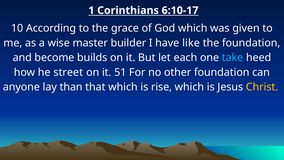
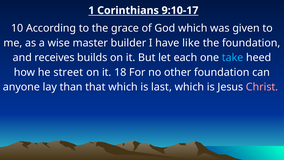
6:10-17: 6:10-17 -> 9:10-17 (180, 10)
become: become -> receives (54, 58)
51: 51 -> 18 (120, 72)
rise: rise -> last (162, 87)
Christ colour: yellow -> pink (262, 87)
